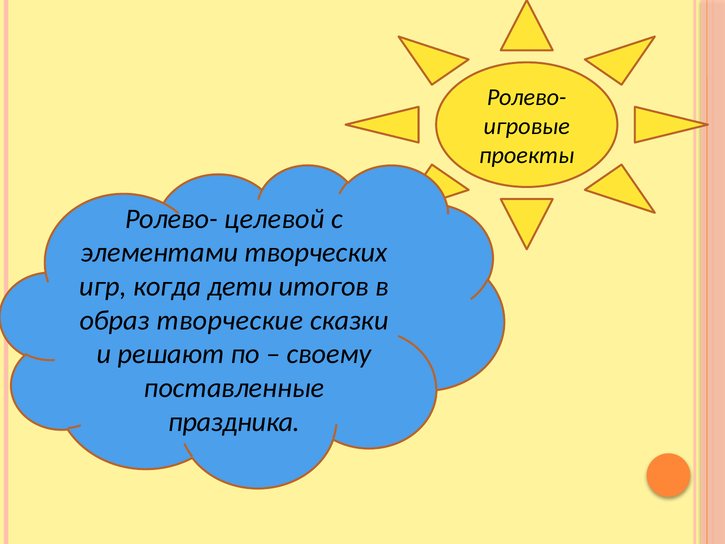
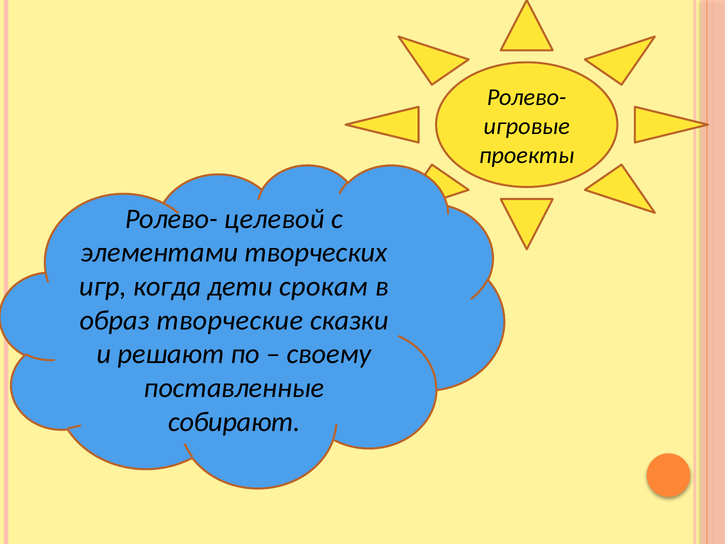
итогов: итогов -> срокам (324, 286)
праздника: праздника -> собирают (234, 422)
